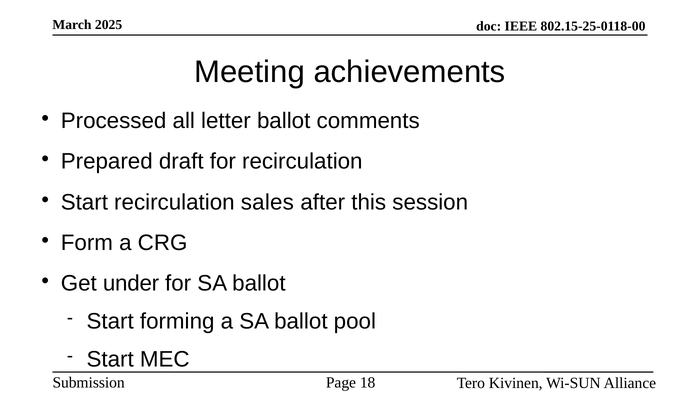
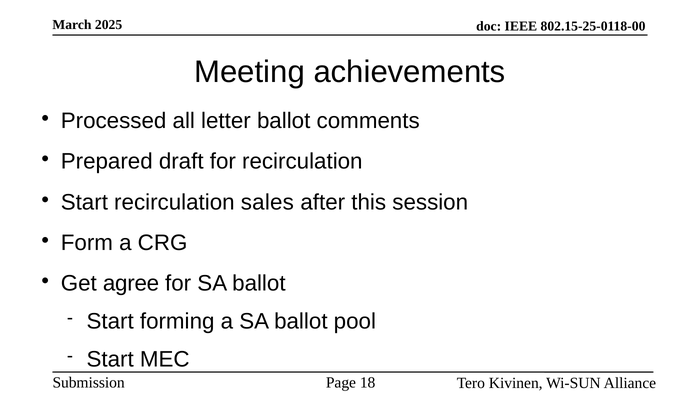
under: under -> agree (131, 283)
